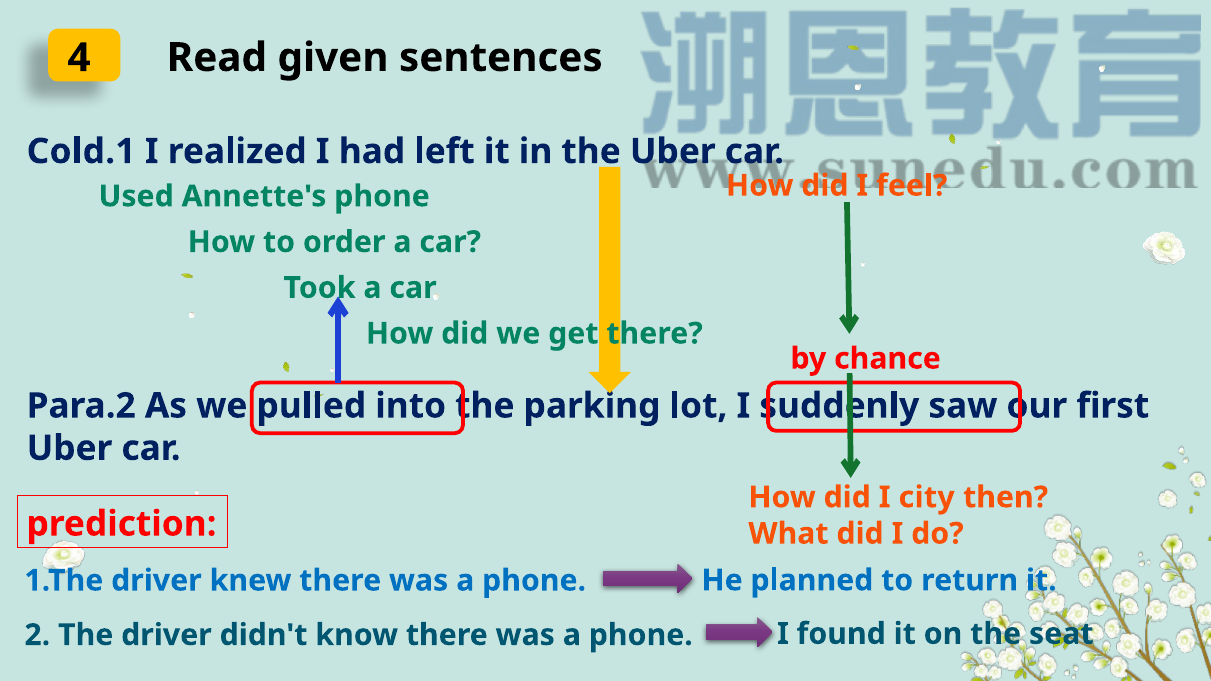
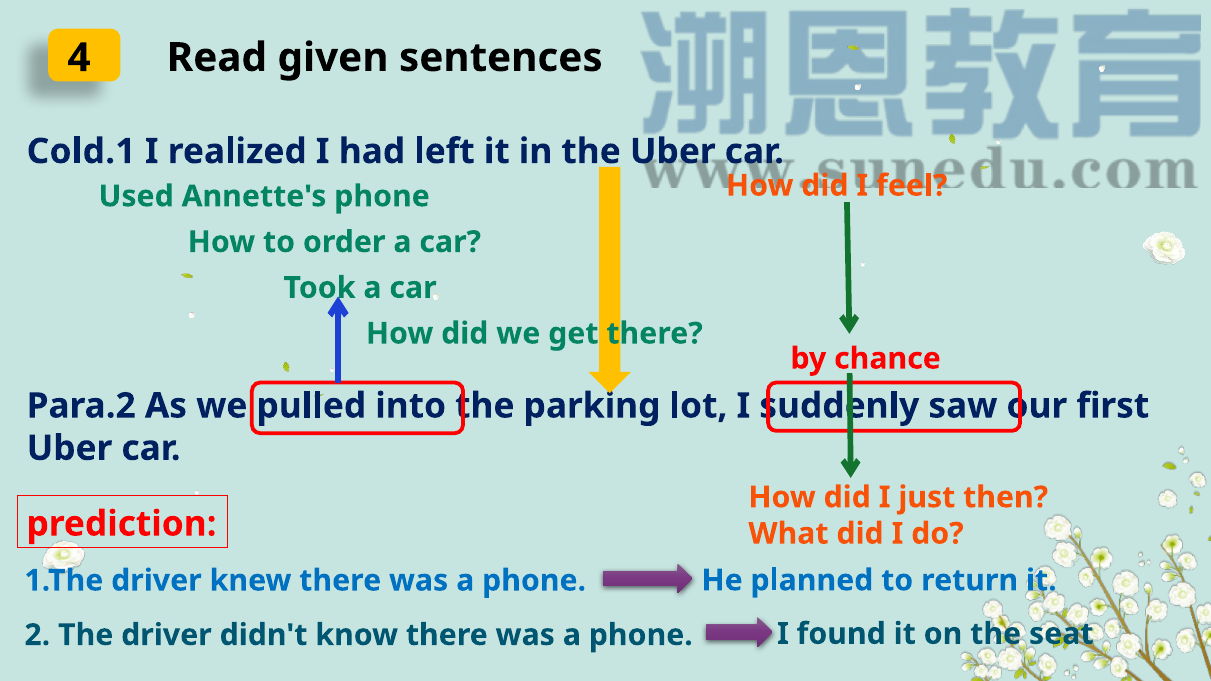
city: city -> just (927, 497)
